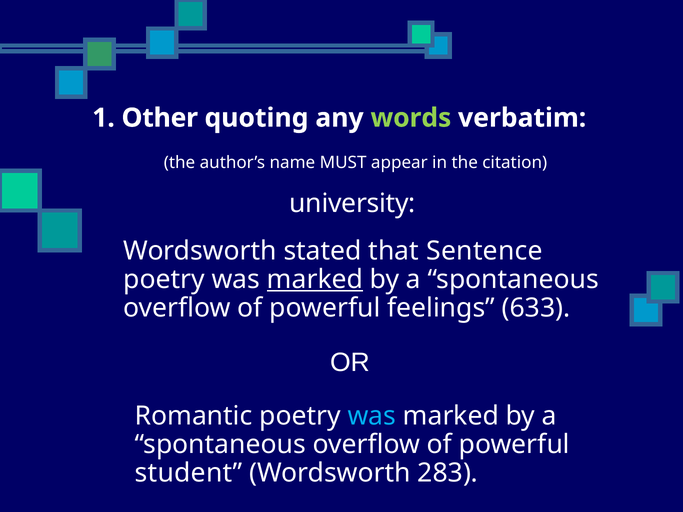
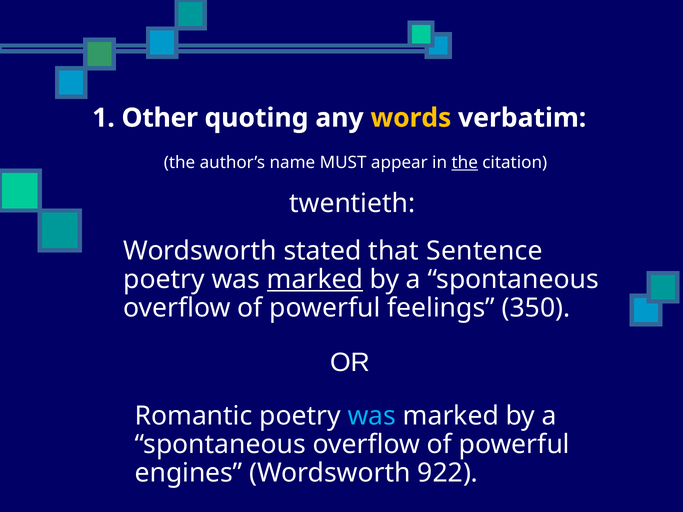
words colour: light green -> yellow (411, 118)
the underline: none -> present (465, 163)
university: university -> twentieth (352, 203)
633: 633 -> 350 (536, 308)
student: student -> engines (189, 473)
283: 283 -> 922 (448, 473)
